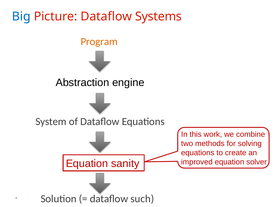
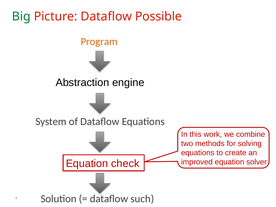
Big colour: blue -> green (21, 16)
Systems: Systems -> Possible (158, 16)
sanity: sanity -> check (125, 164)
